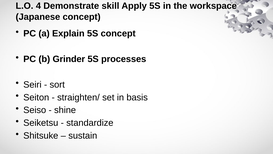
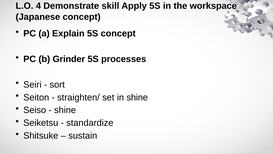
in basis: basis -> shine (137, 97)
